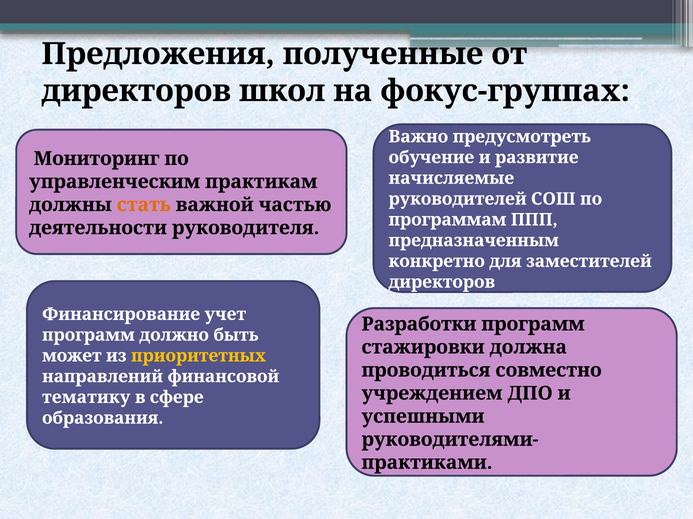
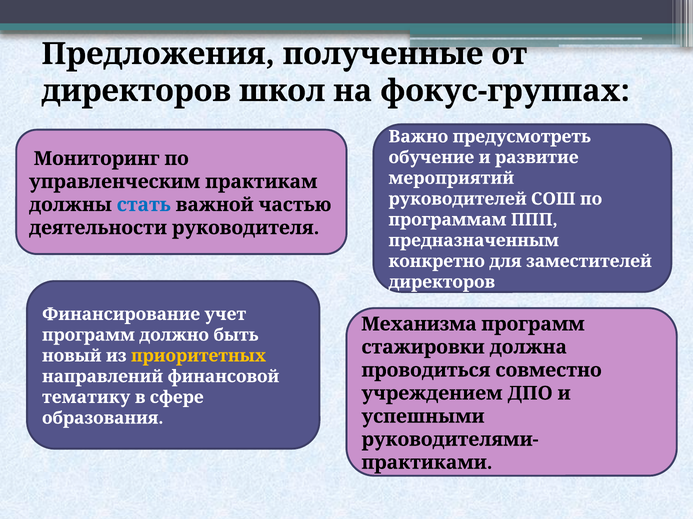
начисляемые: начисляемые -> мероприятий (451, 178)
стать colour: orange -> blue (144, 205)
Разработки: Разработки -> Механизма (419, 325)
может: может -> новый (72, 356)
